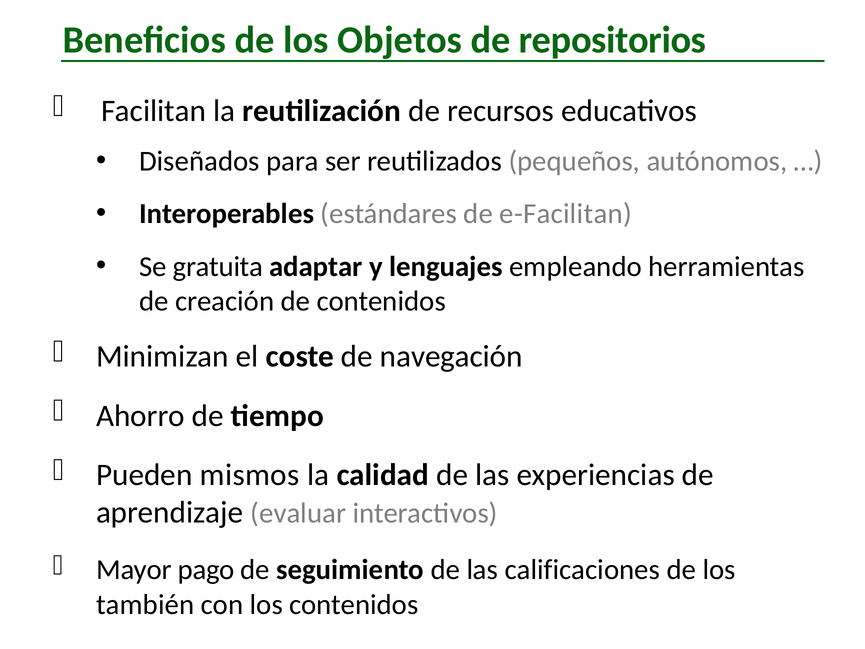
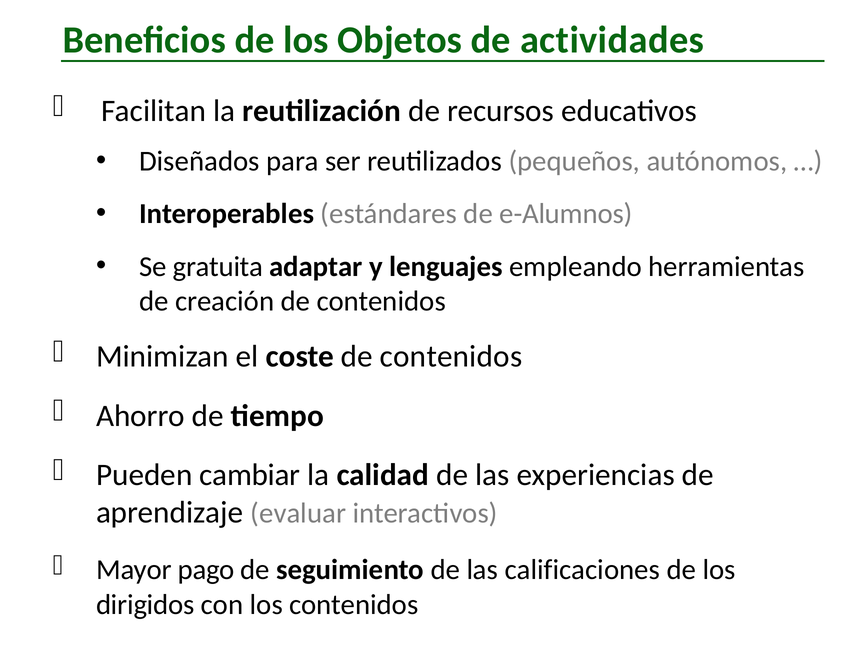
repositorios: repositorios -> actividades (612, 40)
e-Facilitan: e-Facilitan -> e-Alumnos (566, 214)
coste de navegación: navegación -> contenidos (451, 356)
mismos: mismos -> cambiar (250, 475)
también: también -> dirigidos (145, 604)
